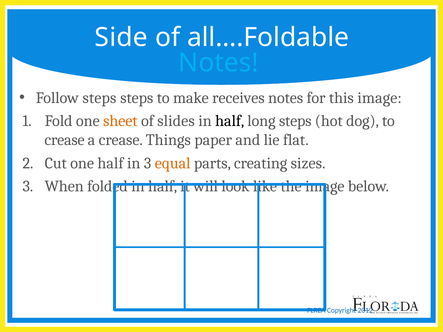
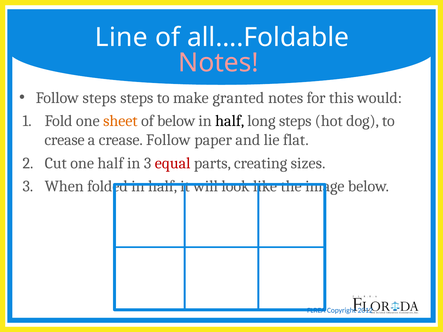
Side: Side -> Line (121, 37)
Notes colour: light blue -> pink (218, 63)
receives: receives -> granted (238, 98)
this image: image -> would (380, 98)
of slides: slides -> below (176, 121)
crease Things: Things -> Follow (168, 140)
equal colour: orange -> red (173, 163)
